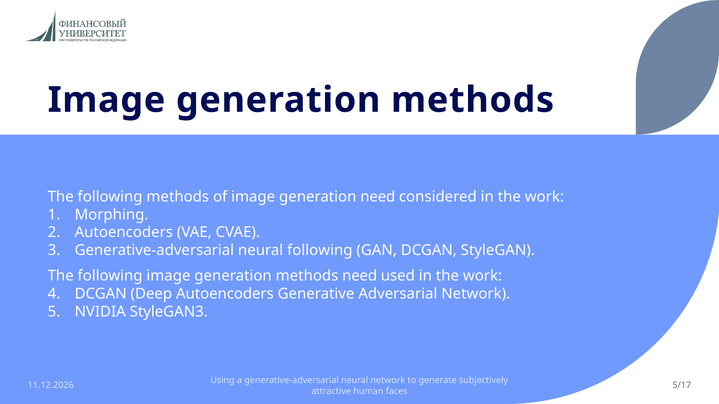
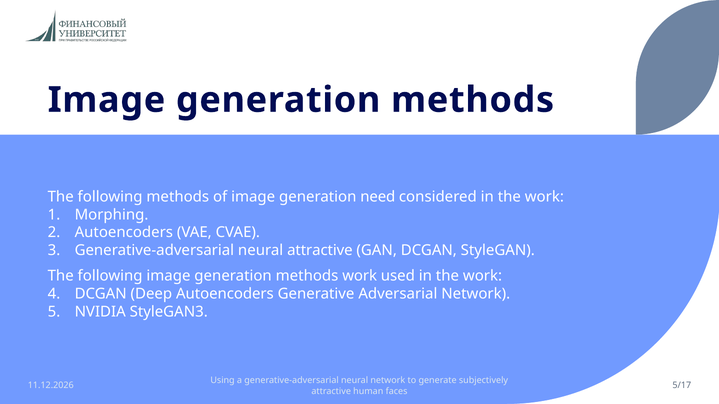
neural following: following -> attractive (320, 251)
methods need: need -> work (360, 276)
